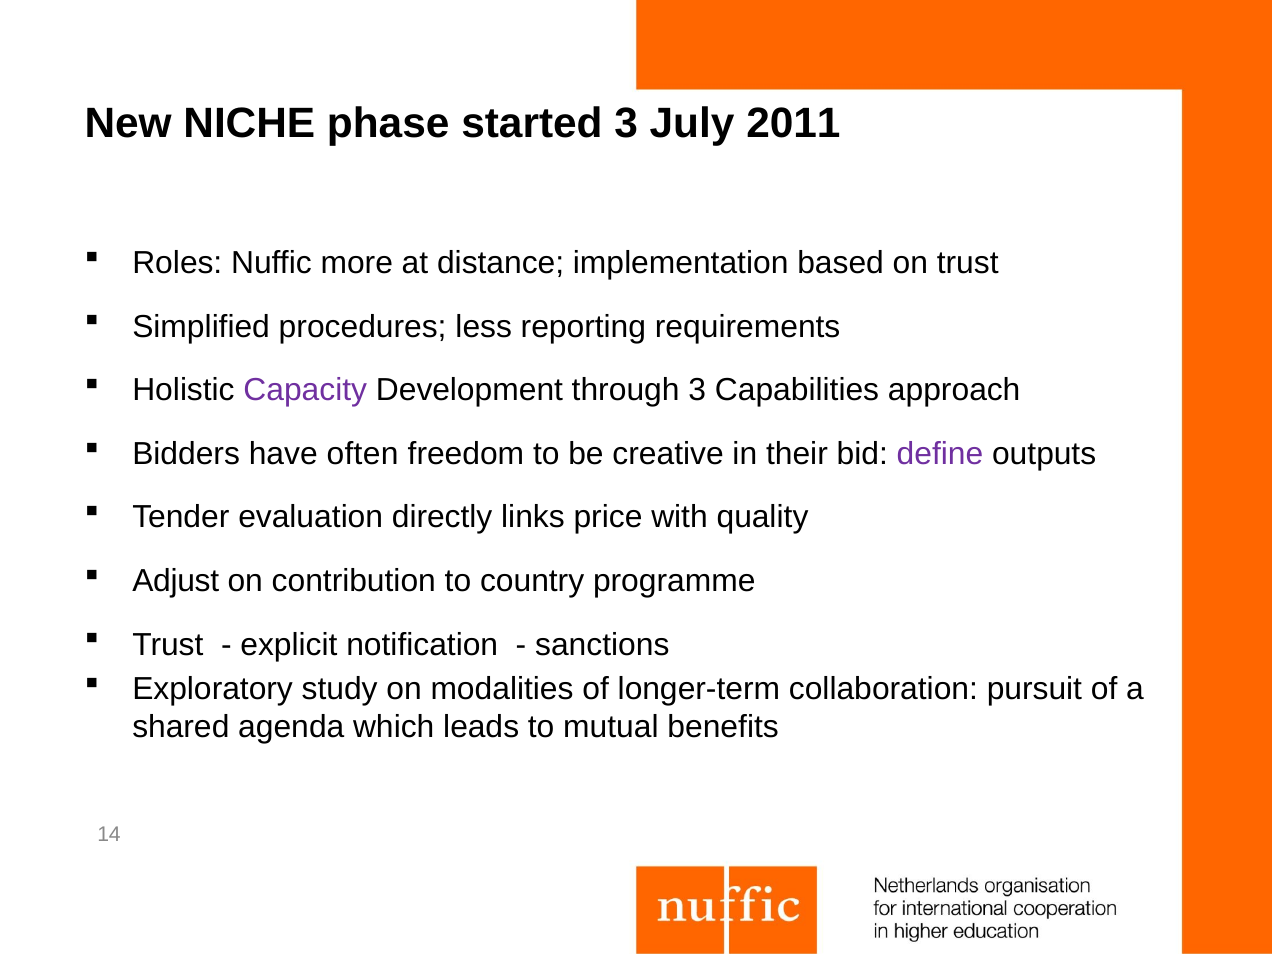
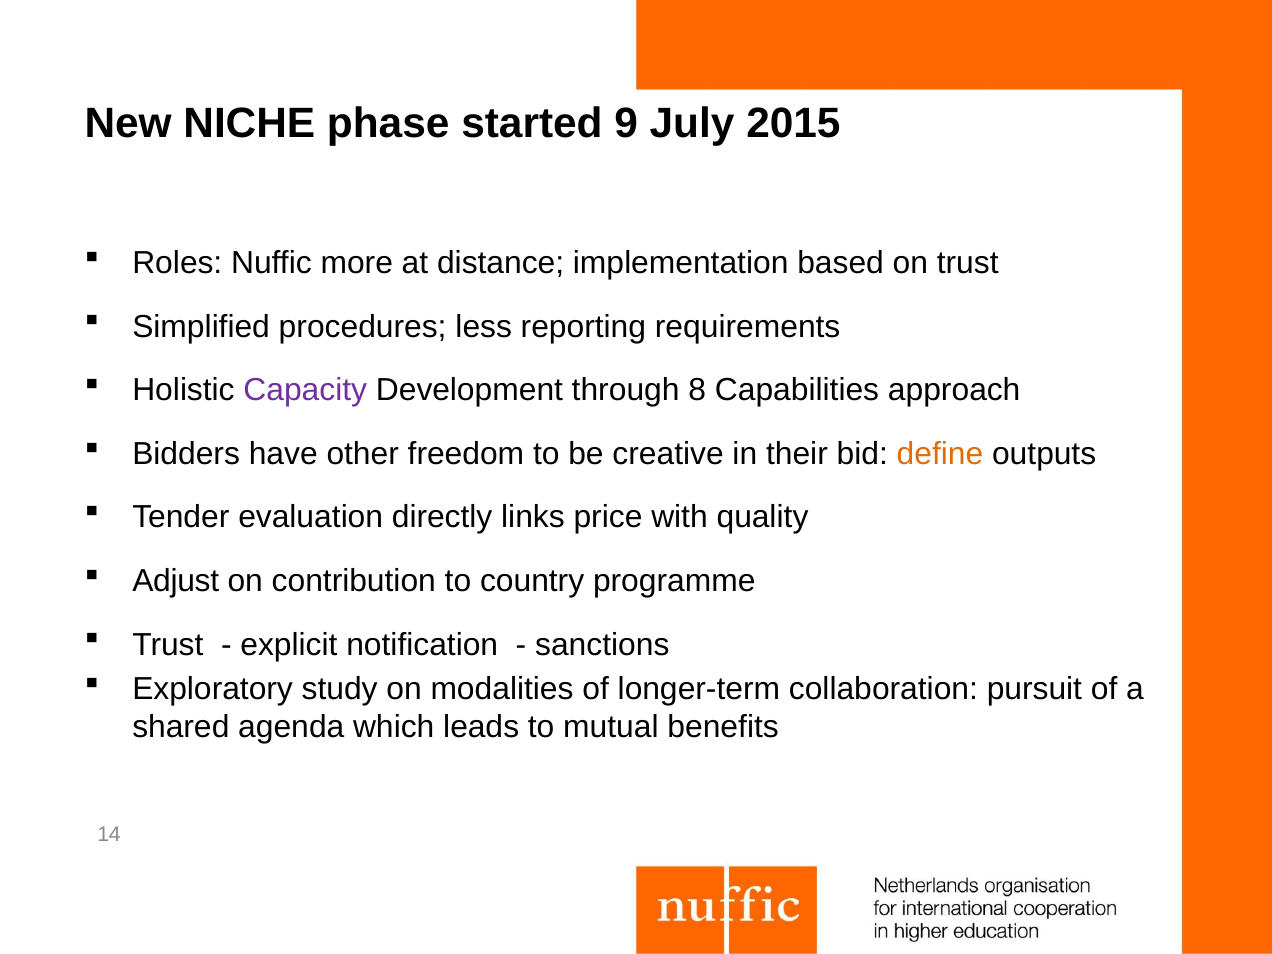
started 3: 3 -> 9 (626, 124)
2011: 2011 -> 2015 (793, 124)
through 3: 3 -> 8 (697, 390)
often: often -> other (363, 454)
define colour: purple -> orange (940, 454)
